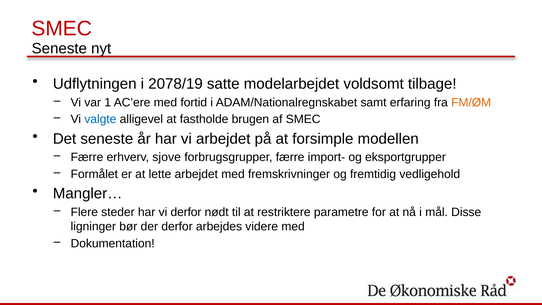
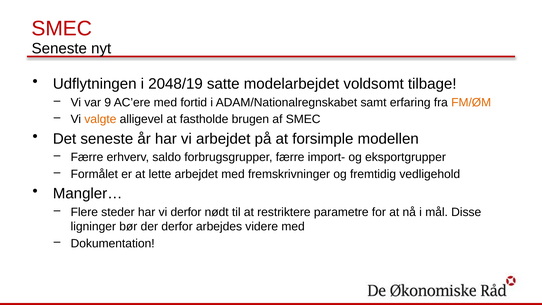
2078/19: 2078/19 -> 2048/19 (176, 84)
1: 1 -> 9 (108, 102)
valgte colour: blue -> orange (100, 119)
sjove: sjove -> saldo (167, 157)
